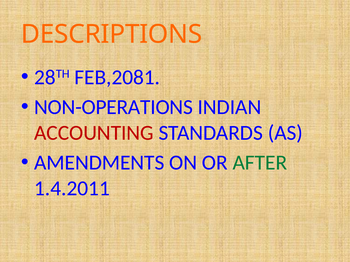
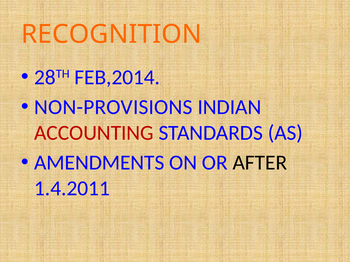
DESCRIPTIONS: DESCRIPTIONS -> RECOGNITION (111, 34)
FEB,2081: FEB,2081 -> FEB,2014 (117, 77)
NON-OPERATIONS: NON-OPERATIONS -> NON-PROVISIONS (113, 107)
AFTER colour: green -> black (260, 163)
